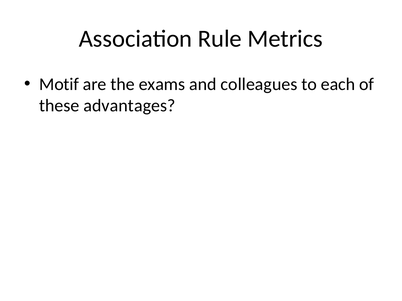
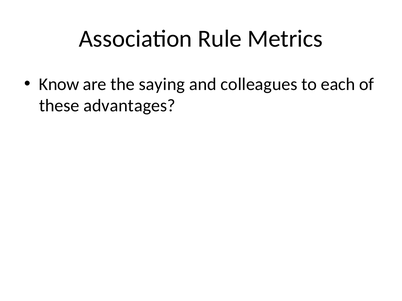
Motif: Motif -> Know (59, 84)
exams: exams -> saying (162, 84)
